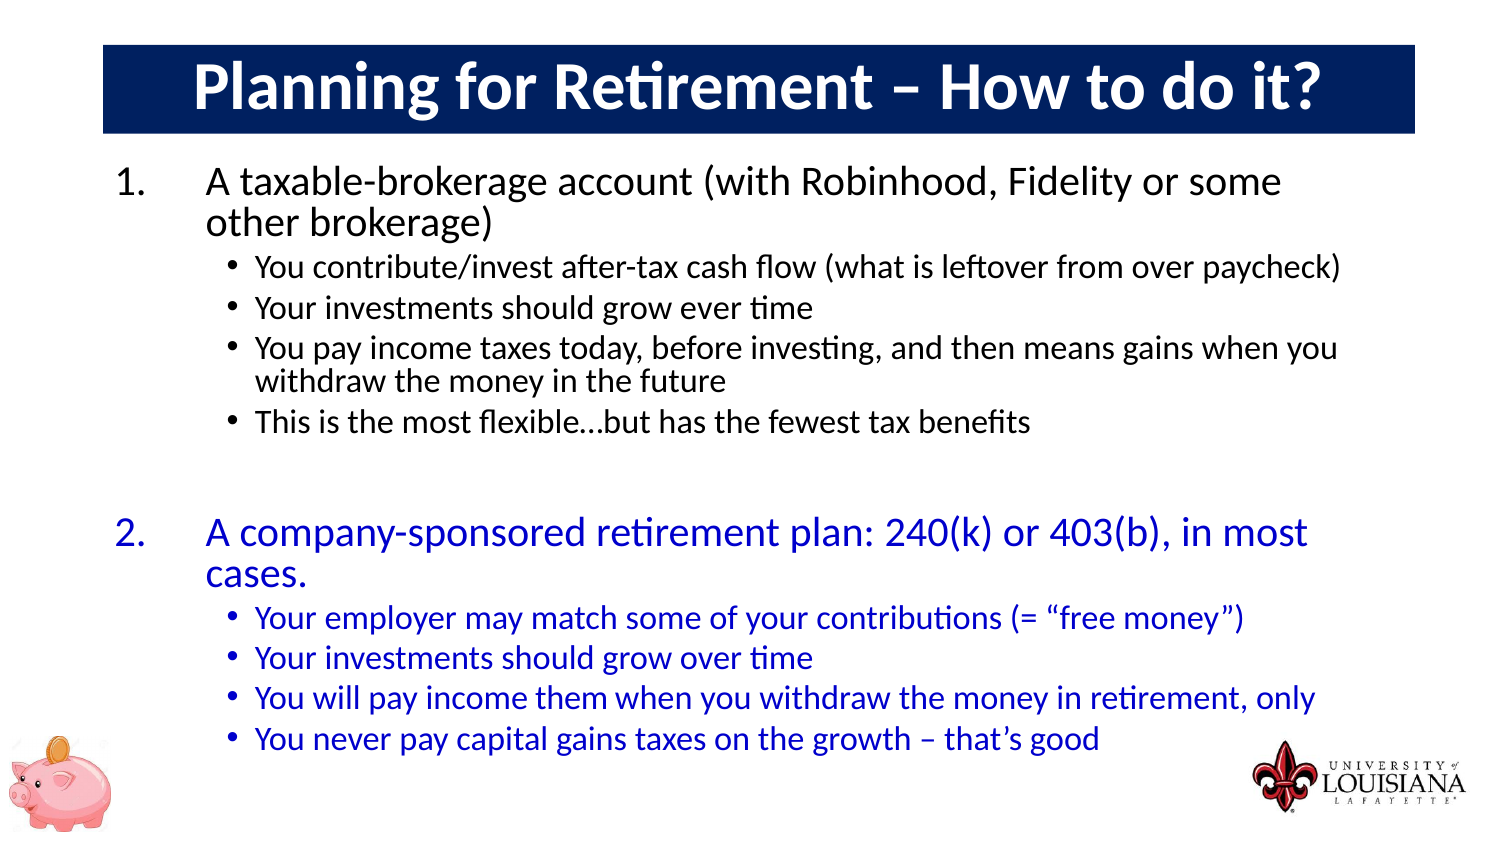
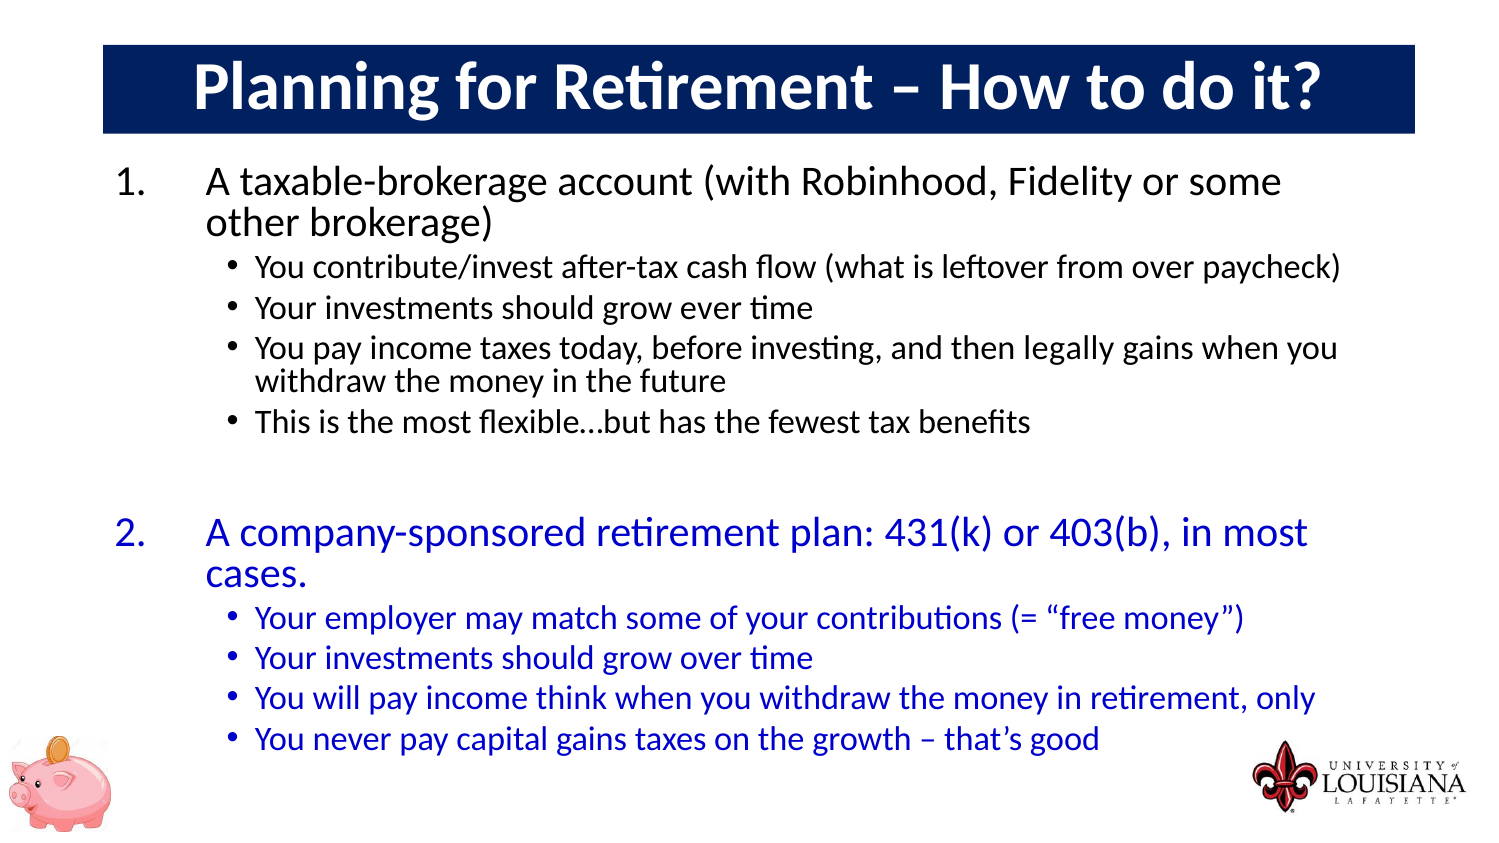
means: means -> legally (1069, 348)
240(k: 240(k -> 431(k (939, 532)
them: them -> think (571, 699)
